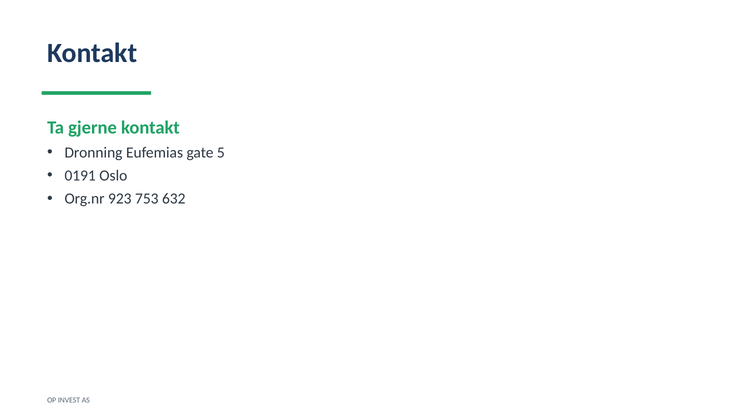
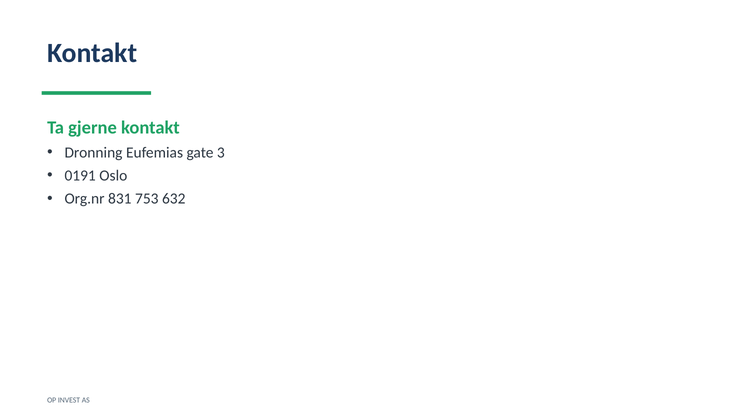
5: 5 -> 3 (221, 152)
923: 923 -> 831 (120, 199)
